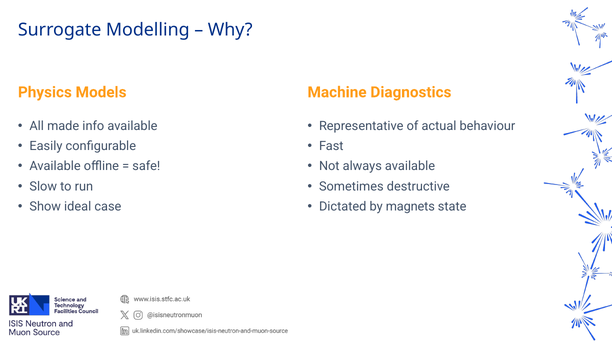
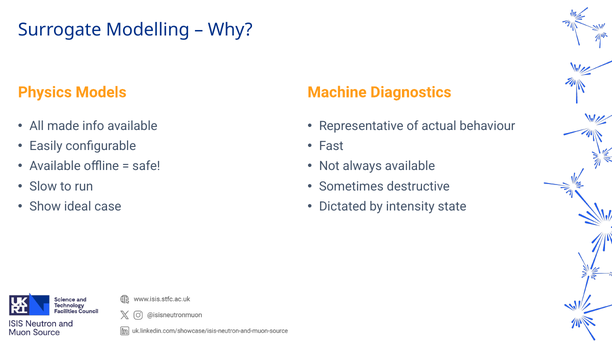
magnets: magnets -> intensity (410, 207)
